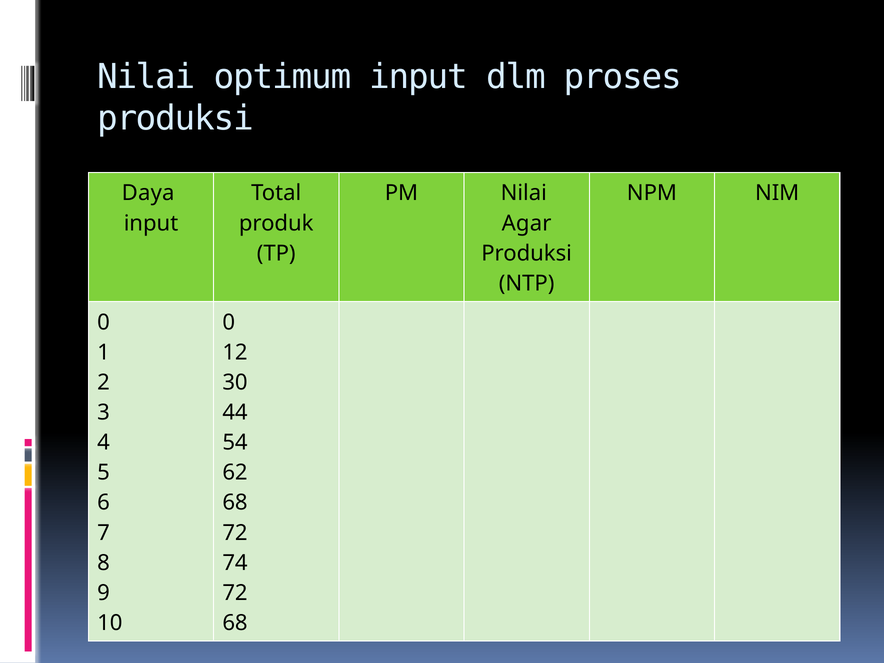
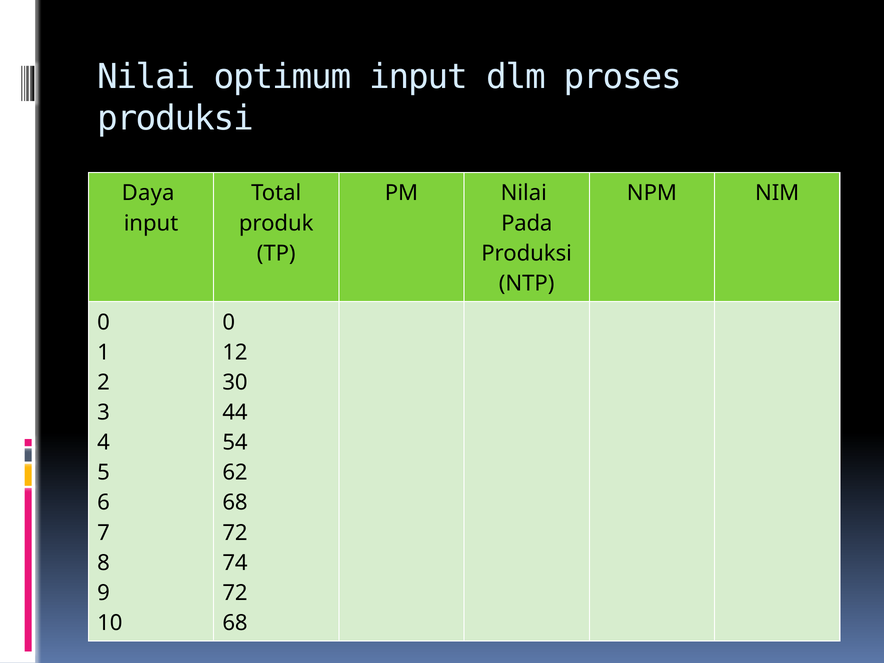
Agar: Agar -> Pada (527, 223)
